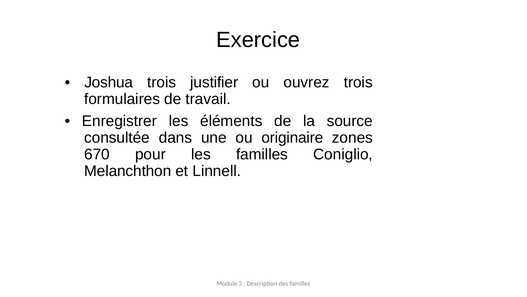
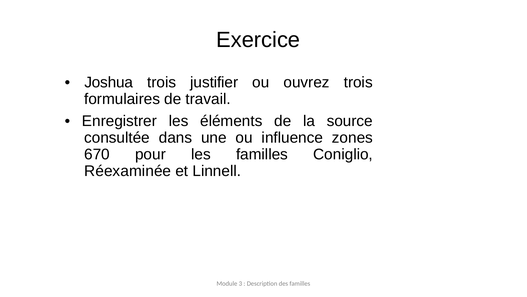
originaire: originaire -> influence (292, 137)
Melanchthon: Melanchthon -> Réexaminée (128, 171)
